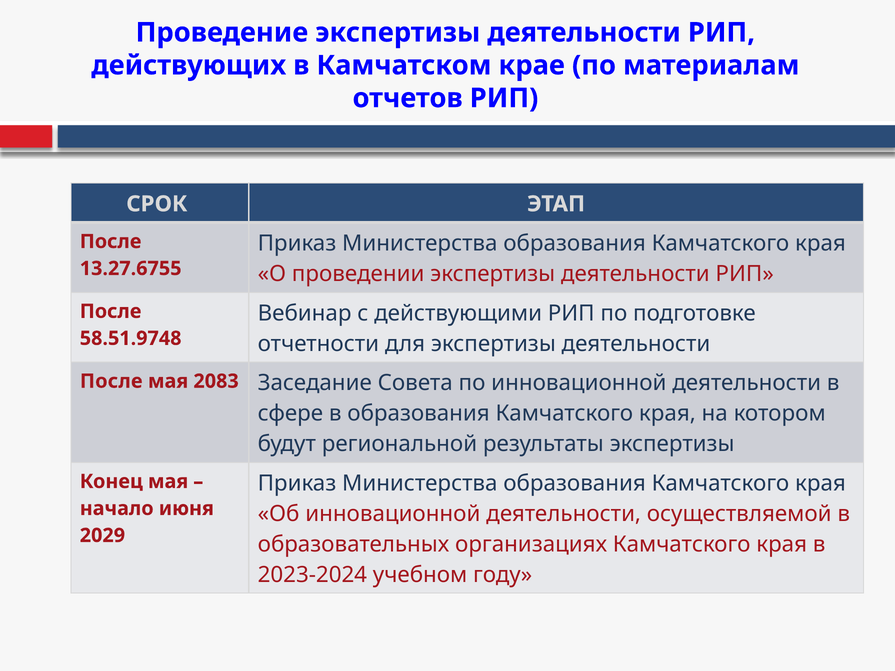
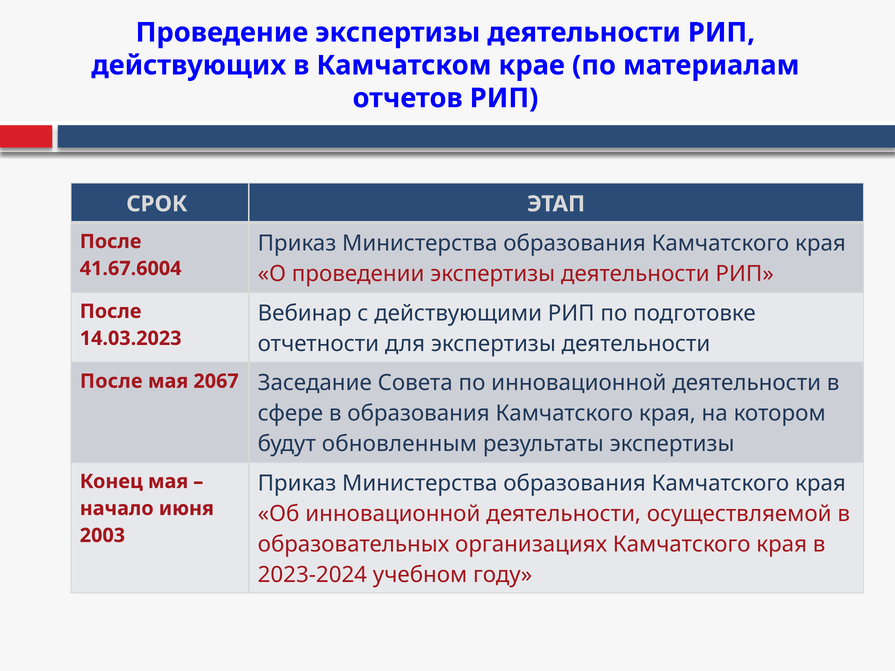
13.27.6755: 13.27.6755 -> 41.67.6004 (131, 269)
58.51.9748: 58.51.9748 -> 14.03.2023 (131, 338)
2083: 2083 -> 2067 (216, 381)
региональной: региональной -> обновленным (399, 444)
2029: 2029 -> 2003 (102, 536)
